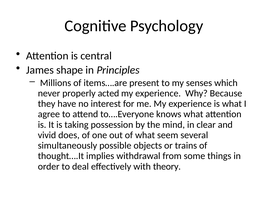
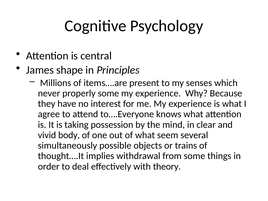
properly acted: acted -> some (108, 93)
does: does -> body (69, 135)
